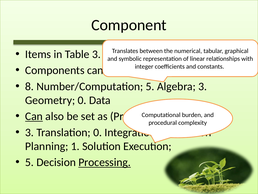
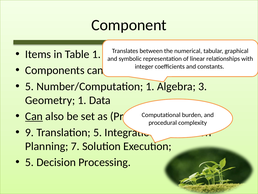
Table 3: 3 -> 1 (96, 54)
8: 8 -> 5 (30, 86)
Number/Computation 5: 5 -> 1 (150, 86)
Geometry 0: 0 -> 1 (82, 100)
3: 3 -> 9 (30, 132)
Translation 0: 0 -> 5 (98, 132)
1: 1 -> 7 (75, 146)
Processing underline: present -> none (105, 162)
